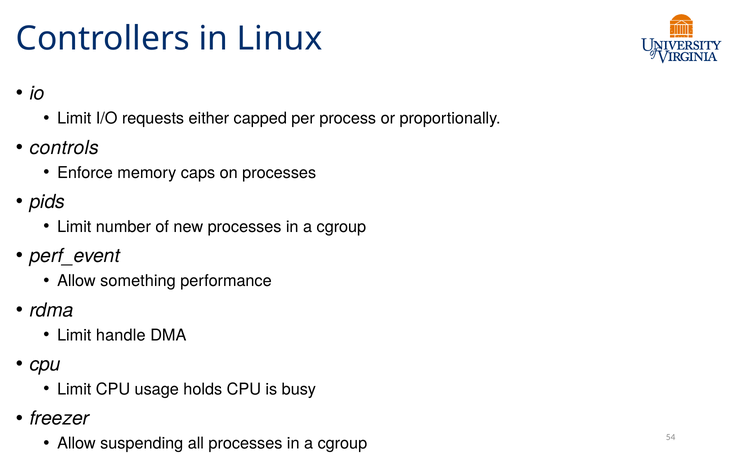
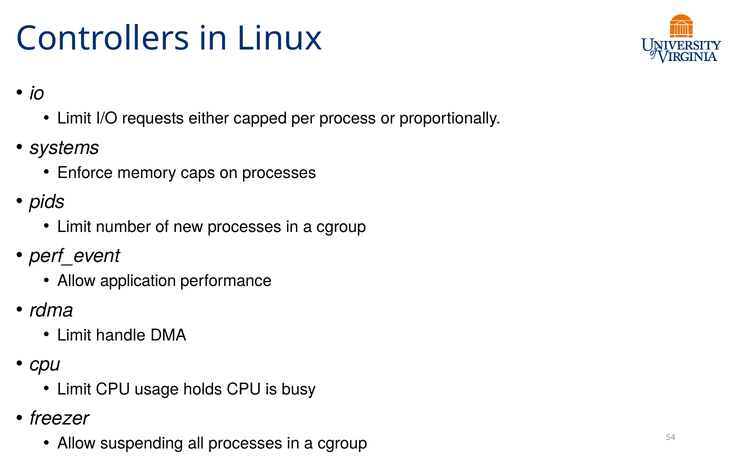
controls: controls -> systems (65, 148)
something: something -> application (138, 281)
